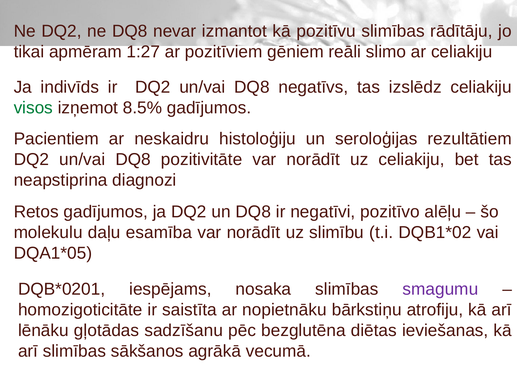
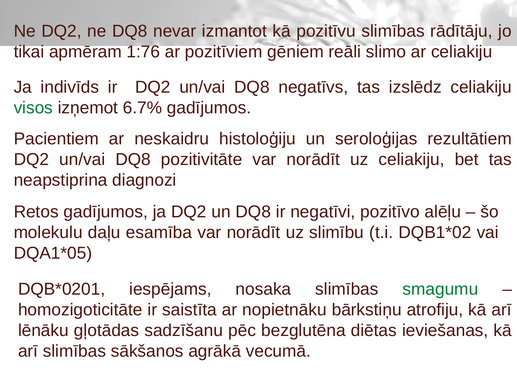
1:27: 1:27 -> 1:76 (143, 52)
8.5%: 8.5% -> 6.7% (143, 108)
smagumu colour: purple -> green (440, 290)
